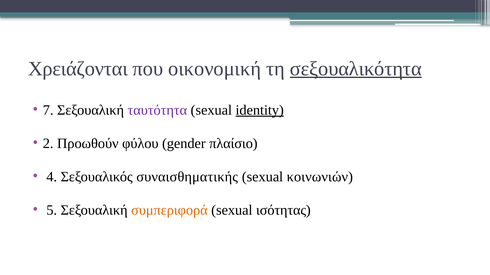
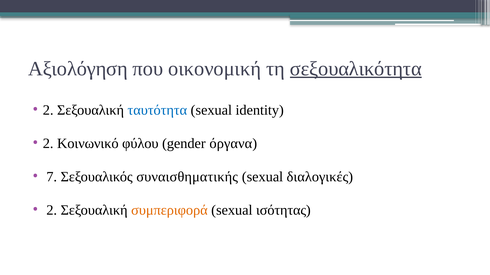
Χρειάζονται: Χρειάζονται -> Αξιολόγηση (78, 69)
7: 7 -> 2 (48, 110)
ταυτότητα colour: purple -> blue (157, 110)
identity underline: present -> none (260, 110)
Προωθούν: Προωθούν -> Κοινωνικό (88, 144)
πλαίσιο: πλαίσιο -> όργανα (233, 144)
4: 4 -> 7 (52, 177)
κοινωνιών: κοινωνιών -> διαλογικές (320, 177)
5: 5 -> 2 (52, 211)
